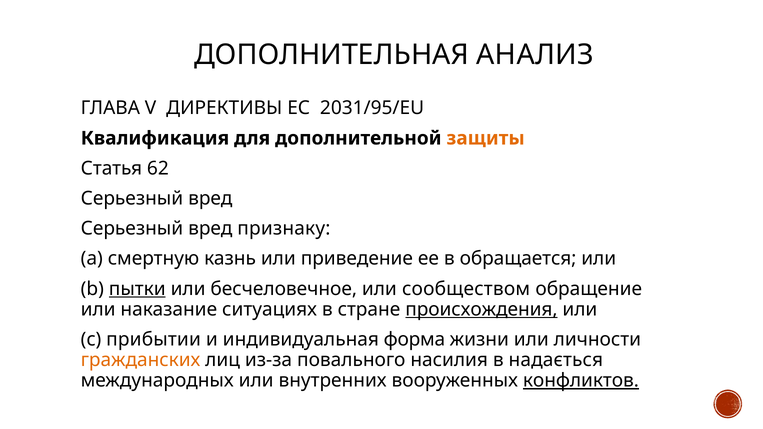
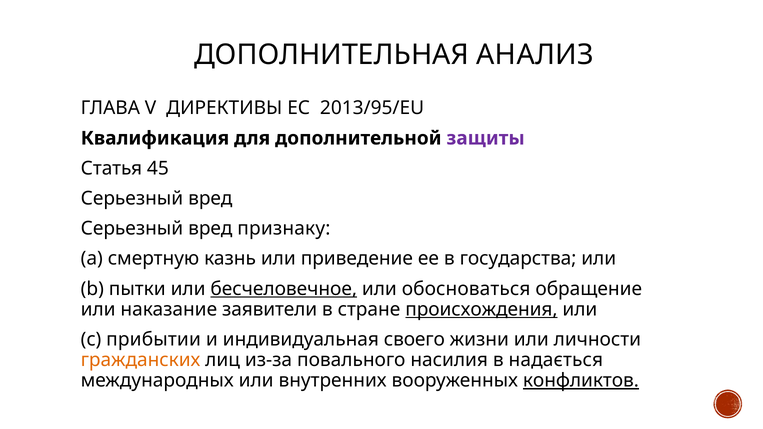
2031/95/EU: 2031/95/EU -> 2013/95/EU (372, 108)
защиты colour: orange -> purple (486, 138)
62: 62 -> 45 (158, 168)
обращается: обращается -> государства (518, 259)
пытки underline: present -> none (137, 289)
бесчеловечное underline: none -> present (284, 289)
сообществом: сообществом -> обосноваться (466, 289)
ситуациях: ситуациях -> заявители (270, 309)
форма: форма -> своего (414, 340)
